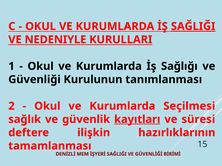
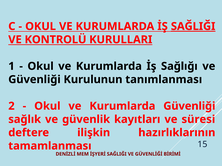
NEDENIYLE: NEDENIYLE -> KONTROLÜ (56, 40)
Kurumlarda Seçilmesi: Seçilmesi -> Güvenliği (189, 106)
kayıtları underline: present -> none (137, 120)
